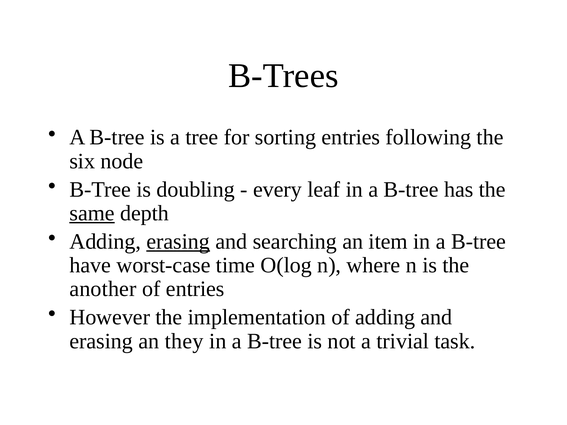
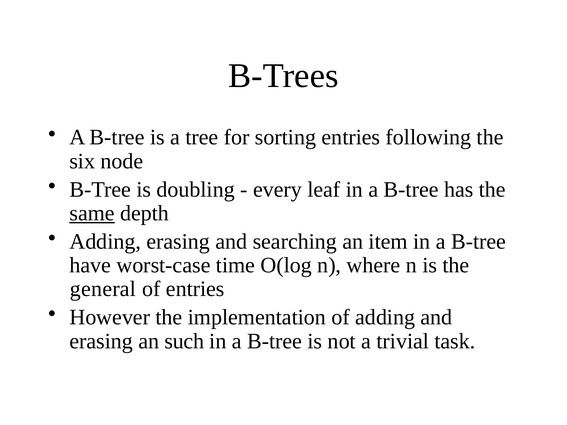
erasing underline: present -> none (178, 242)
another: another -> general (103, 289)
they: they -> such (184, 341)
